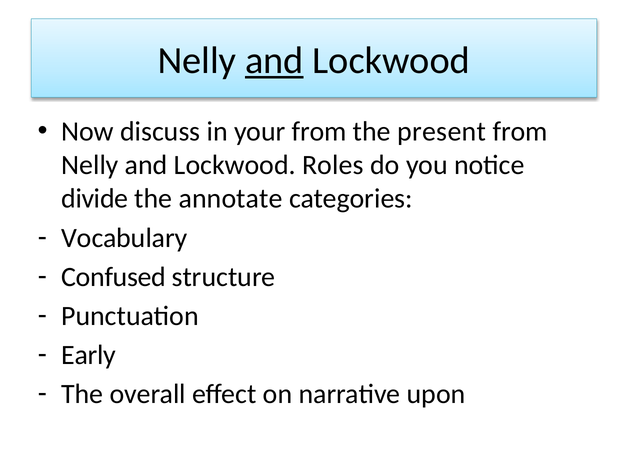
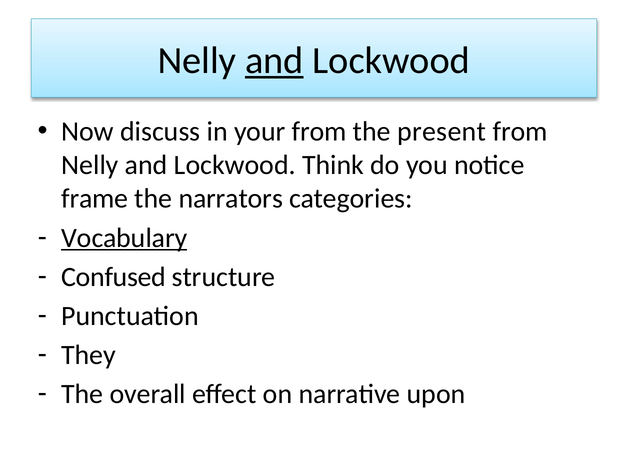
Roles: Roles -> Think (333, 165)
divide: divide -> frame (95, 199)
annotate: annotate -> narrators (231, 199)
Vocabulary underline: none -> present (124, 238)
Early: Early -> They (88, 355)
